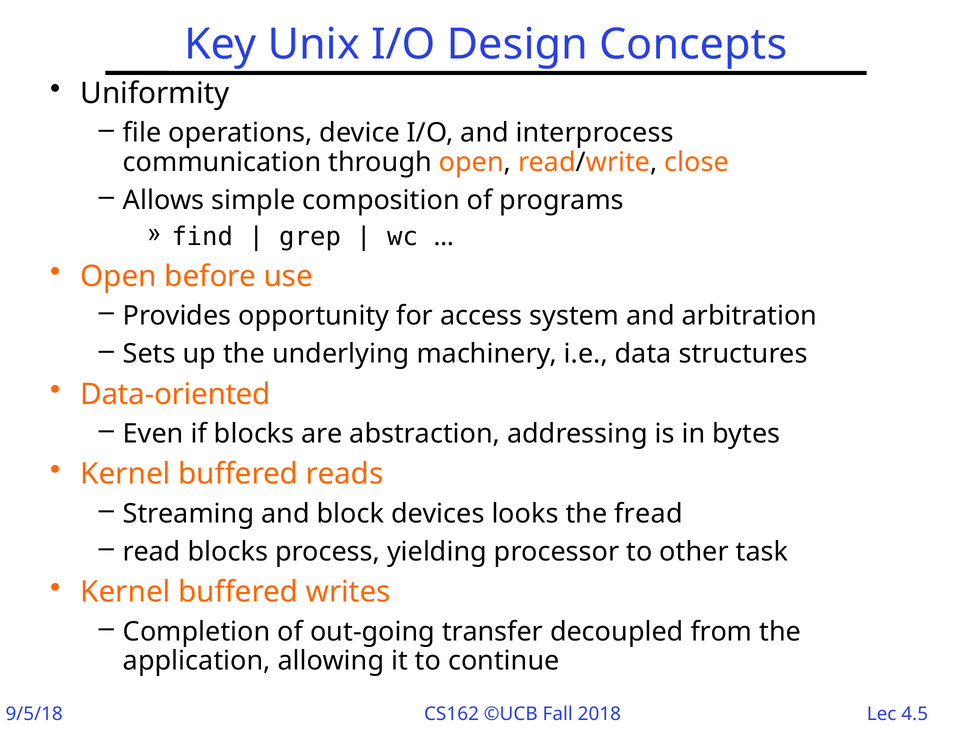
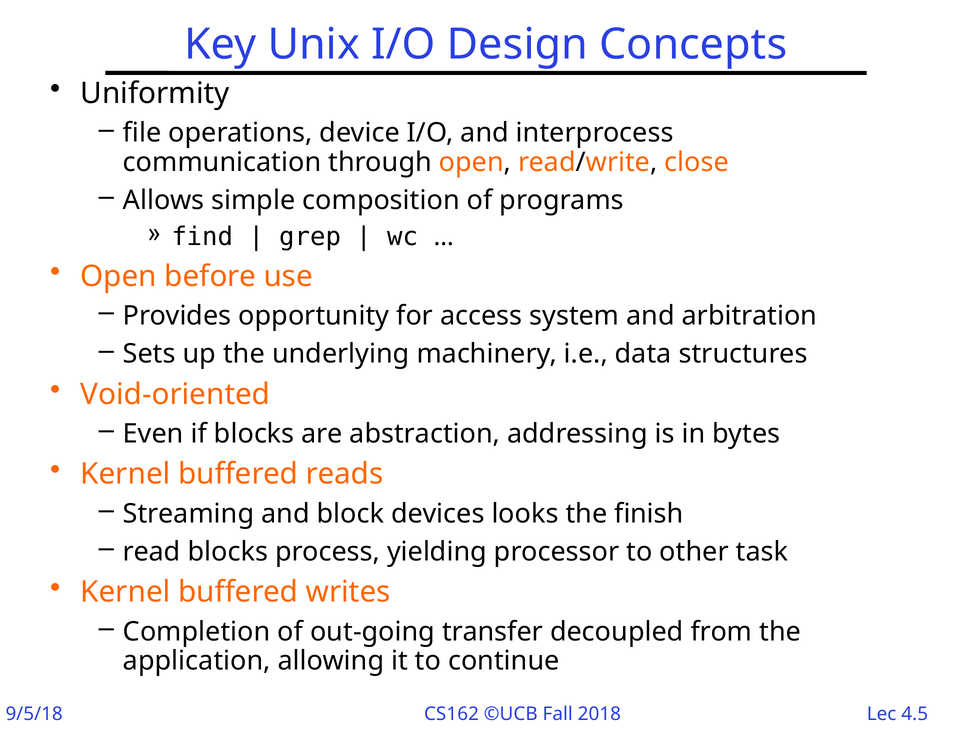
Data-oriented: Data-oriented -> Void-oriented (175, 394)
fread: fread -> finish (649, 514)
